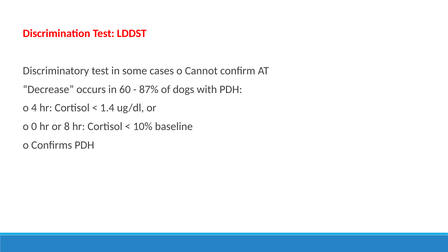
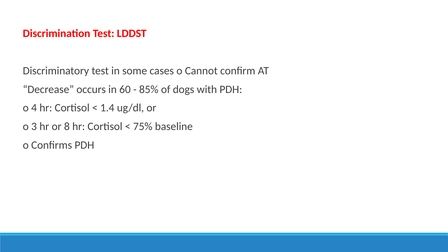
87%: 87% -> 85% (149, 89)
0: 0 -> 3 (34, 127)
10%: 10% -> 75% (143, 127)
